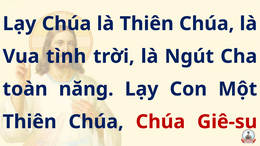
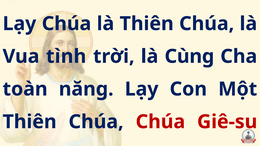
Ngút: Ngút -> Cùng (189, 56)
